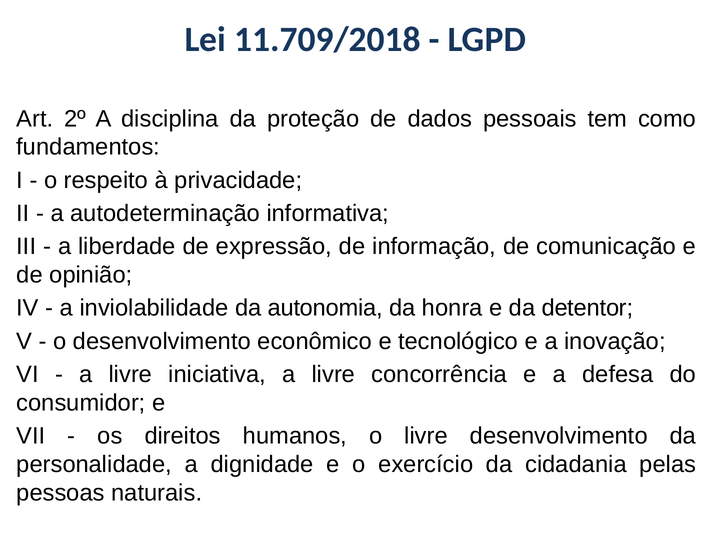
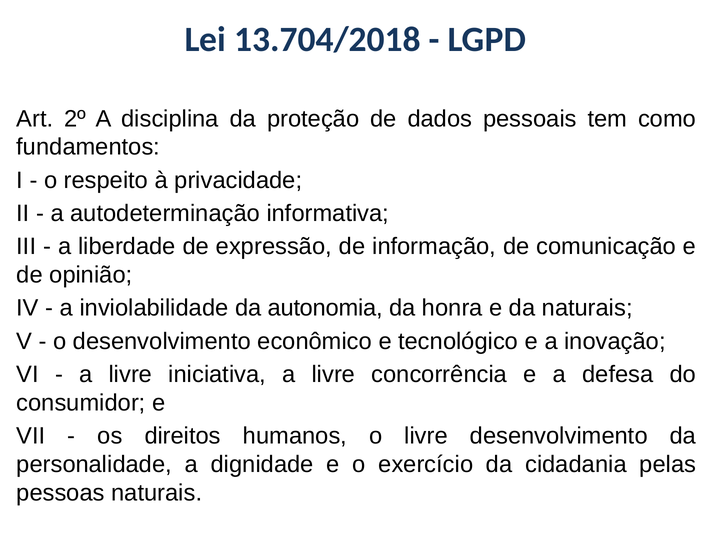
11.709/2018: 11.709/2018 -> 13.704/2018 (327, 40)
da detentor: detentor -> naturais (587, 308)
